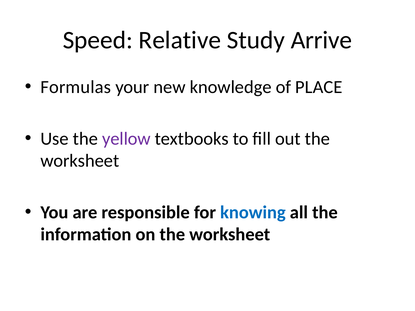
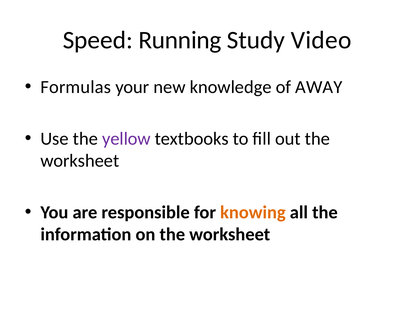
Relative: Relative -> Running (180, 40)
Arrive: Arrive -> Video (321, 40)
PLACE: PLACE -> AWAY (319, 87)
knowing colour: blue -> orange (253, 213)
